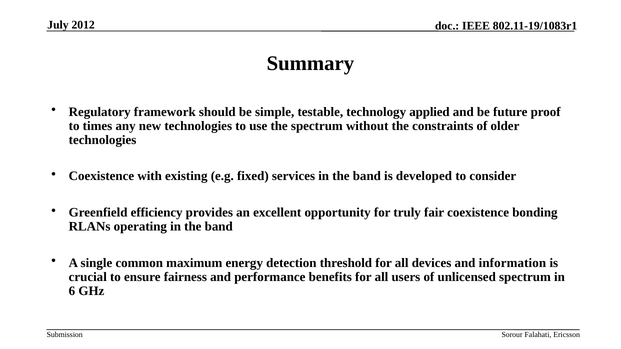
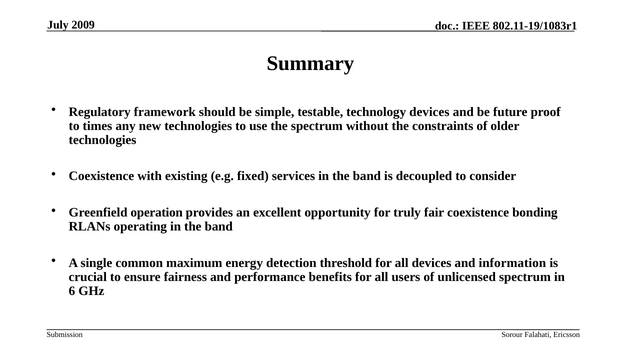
2012: 2012 -> 2009 (83, 25)
technology applied: applied -> devices (429, 112)
developed: developed -> decoupled (424, 176)
efficiency: efficiency -> operation (157, 213)
